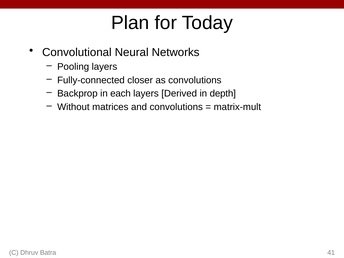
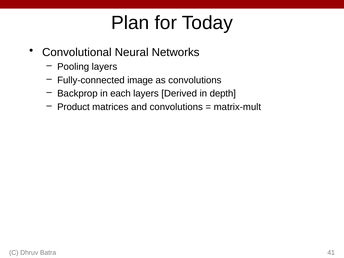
closer: closer -> image (140, 80)
Without: Without -> Product (73, 107)
